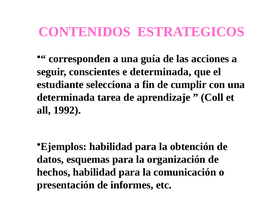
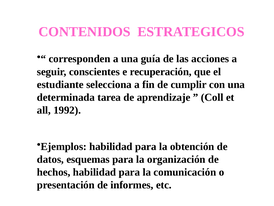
e determinada: determinada -> recuperación (161, 72)
